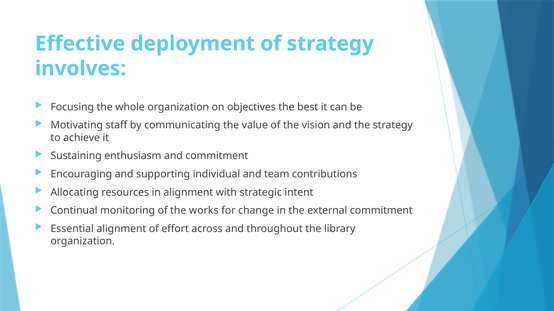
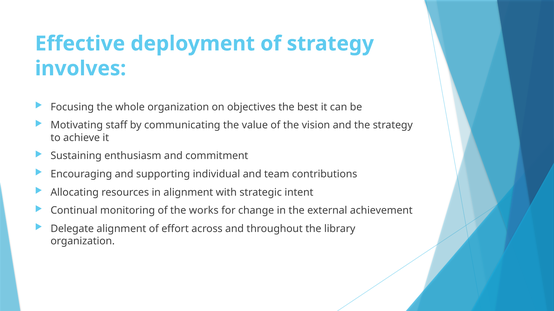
external commitment: commitment -> achievement (381, 211)
Essential: Essential -> Delegate (72, 229)
